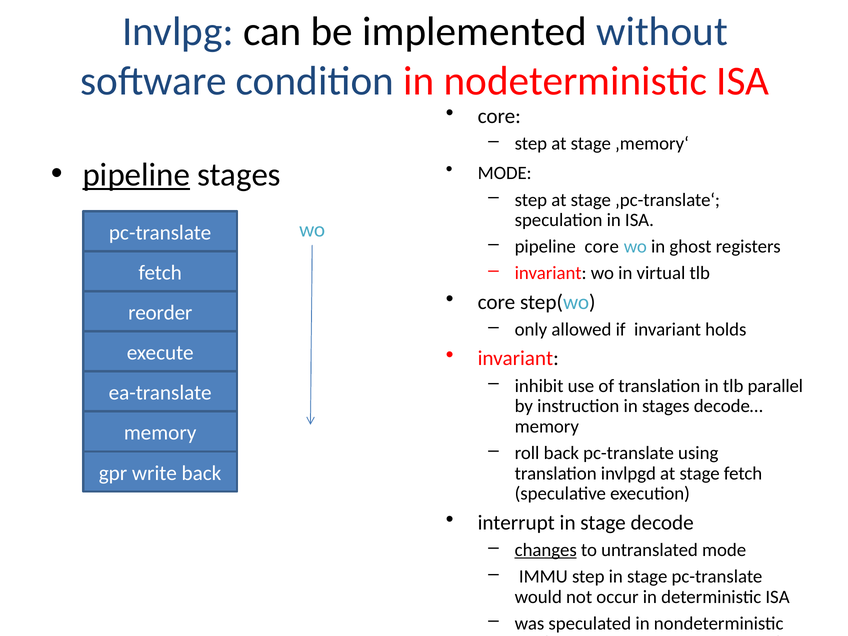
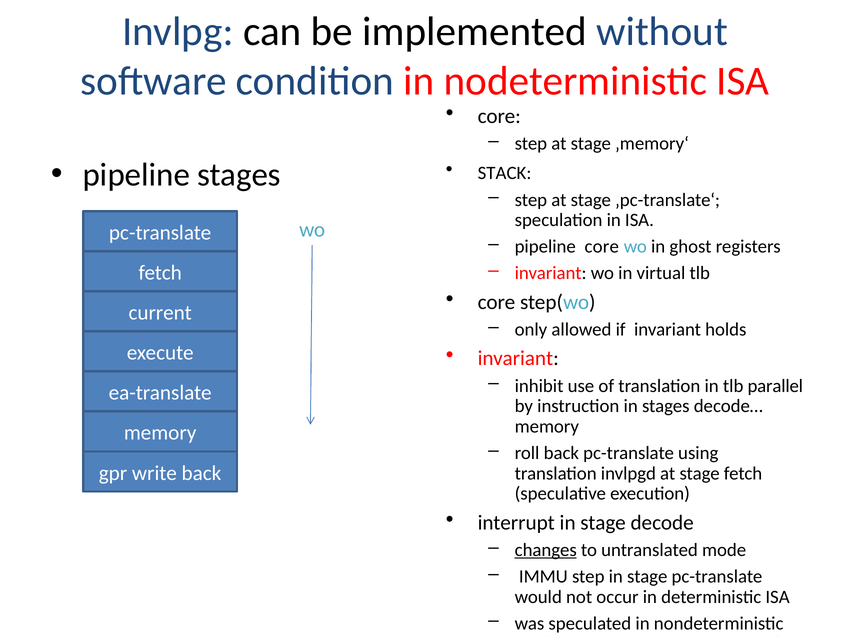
pipeline underline: present -> none (136, 175)
MODE: MODE -> STACK (505, 173)
reorder: reorder -> current (160, 313)
